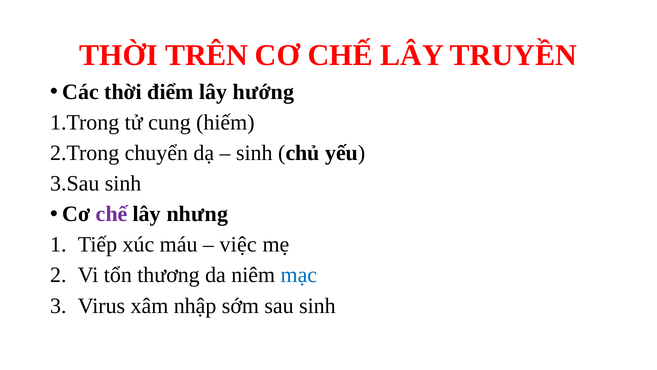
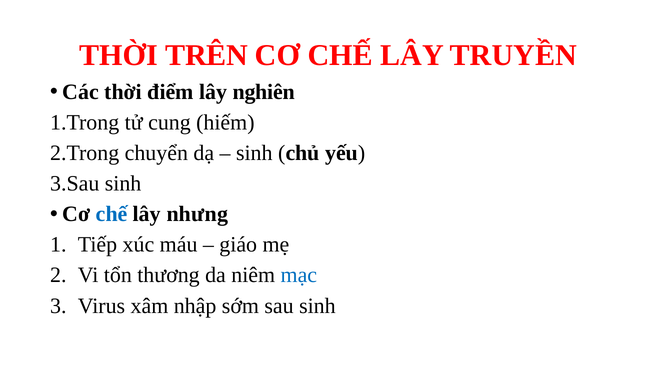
hướng: hướng -> nghiên (264, 92)
chế colour: purple -> blue (112, 214)
việc: việc -> giáo (238, 244)
